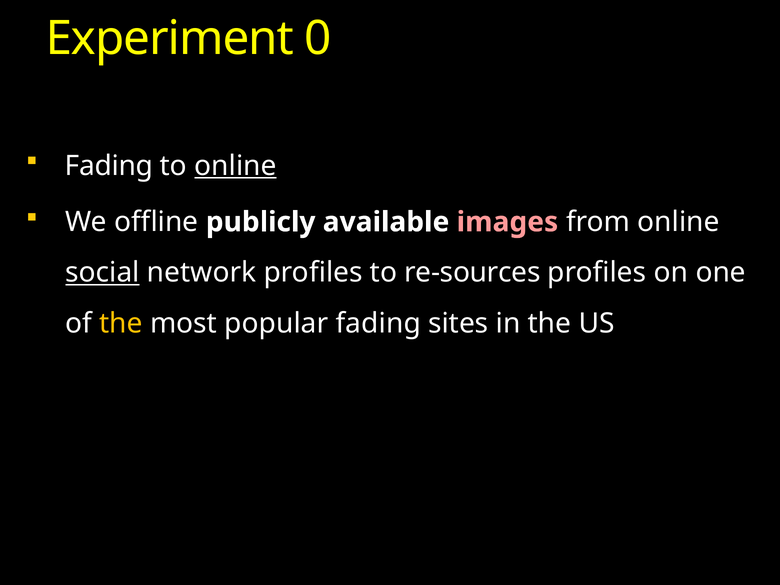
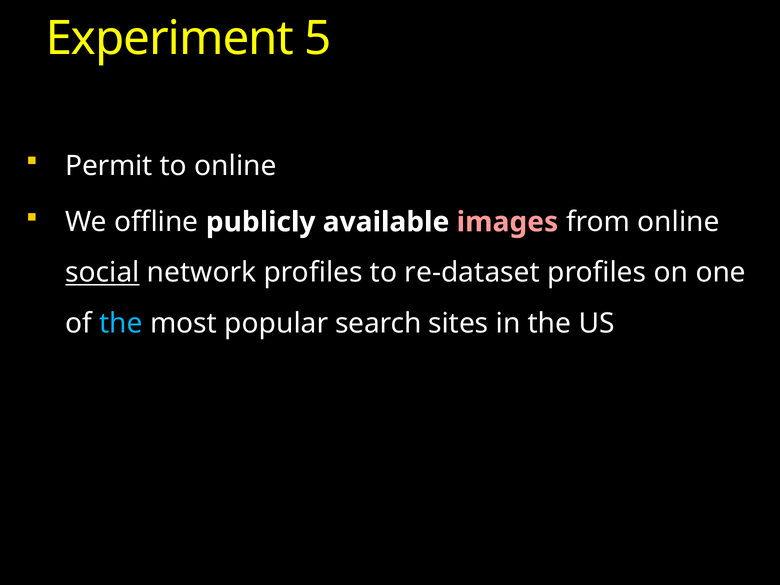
0: 0 -> 5 (318, 38)
Fading: Fading -> Permit (109, 166)
online underline: present -> none (235, 166)
re-sources: re-sources -> re-dataset (472, 273)
the colour: yellow -> light blue (121, 323)
popular fading: fading -> search (378, 323)
